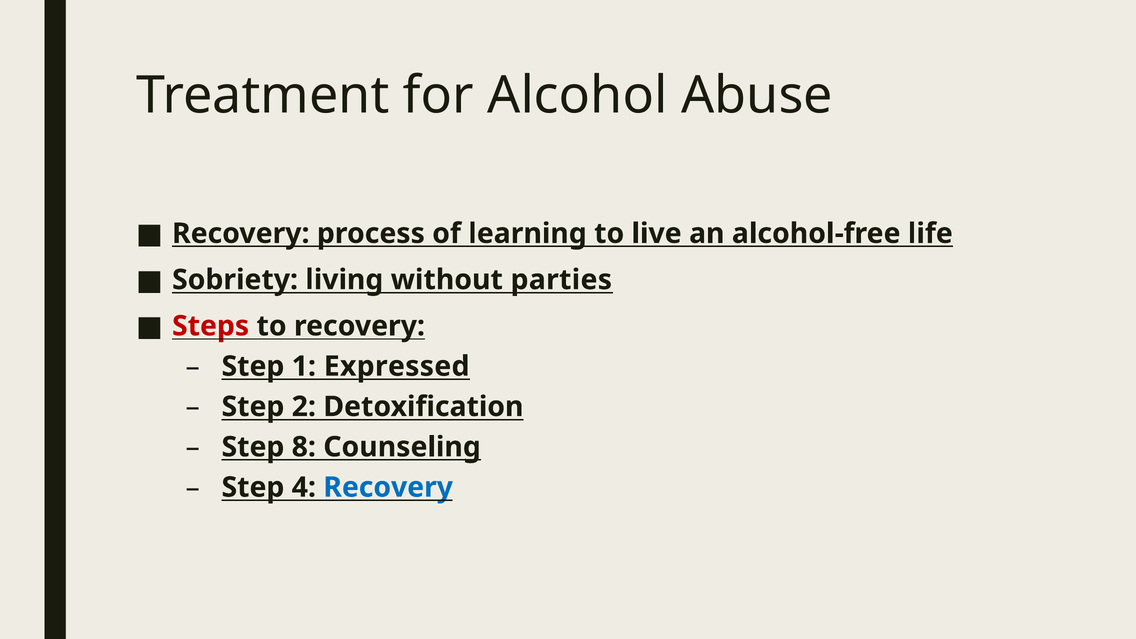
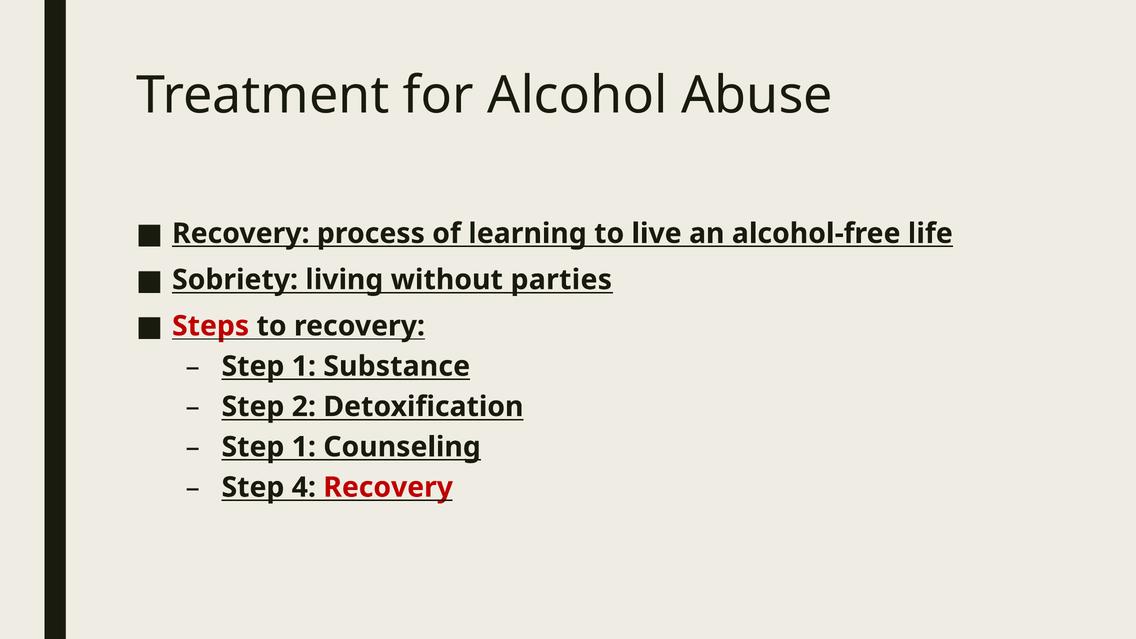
Expressed: Expressed -> Substance (397, 366)
8: 8 -> 1 (304, 447)
Recovery colour: blue -> red (388, 487)
